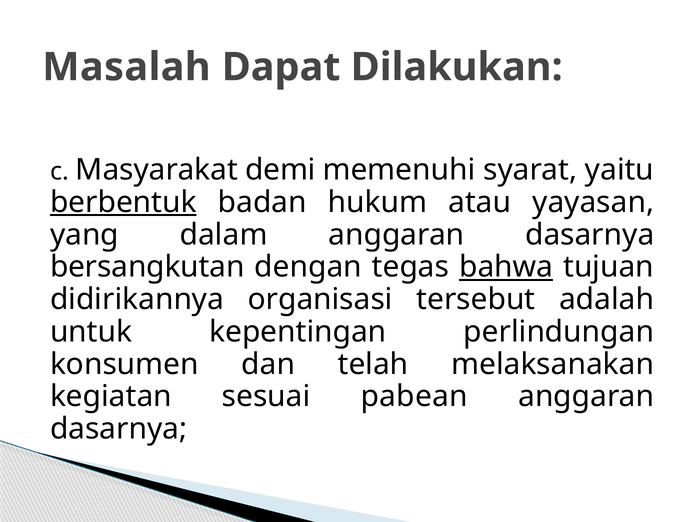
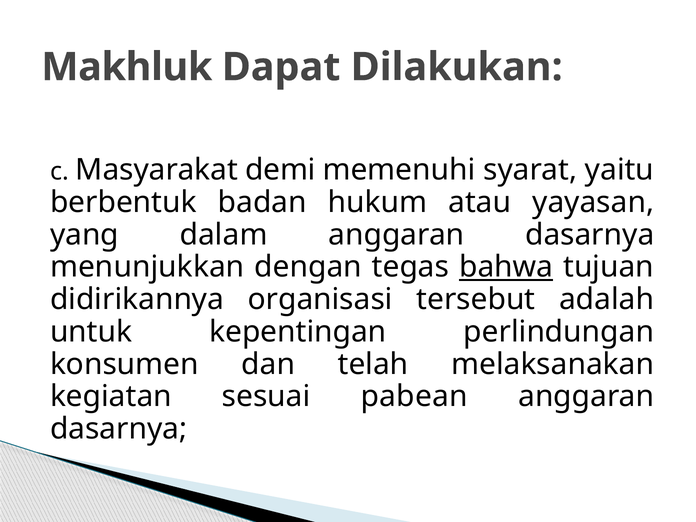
Masalah: Masalah -> Makhluk (127, 67)
berbentuk underline: present -> none (123, 202)
bersangkutan: bersangkutan -> menunjukkan (147, 267)
